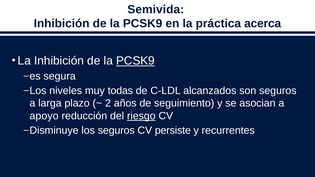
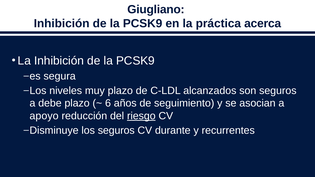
Semivida: Semivida -> Giugliano (156, 9)
PCSK9 underline: present -> none (135, 61)
muy todas: todas -> plazo (120, 91)
larga: larga -> debe (50, 103)
2: 2 -> 6 (108, 103)
persiste: persiste -> durante (173, 131)
